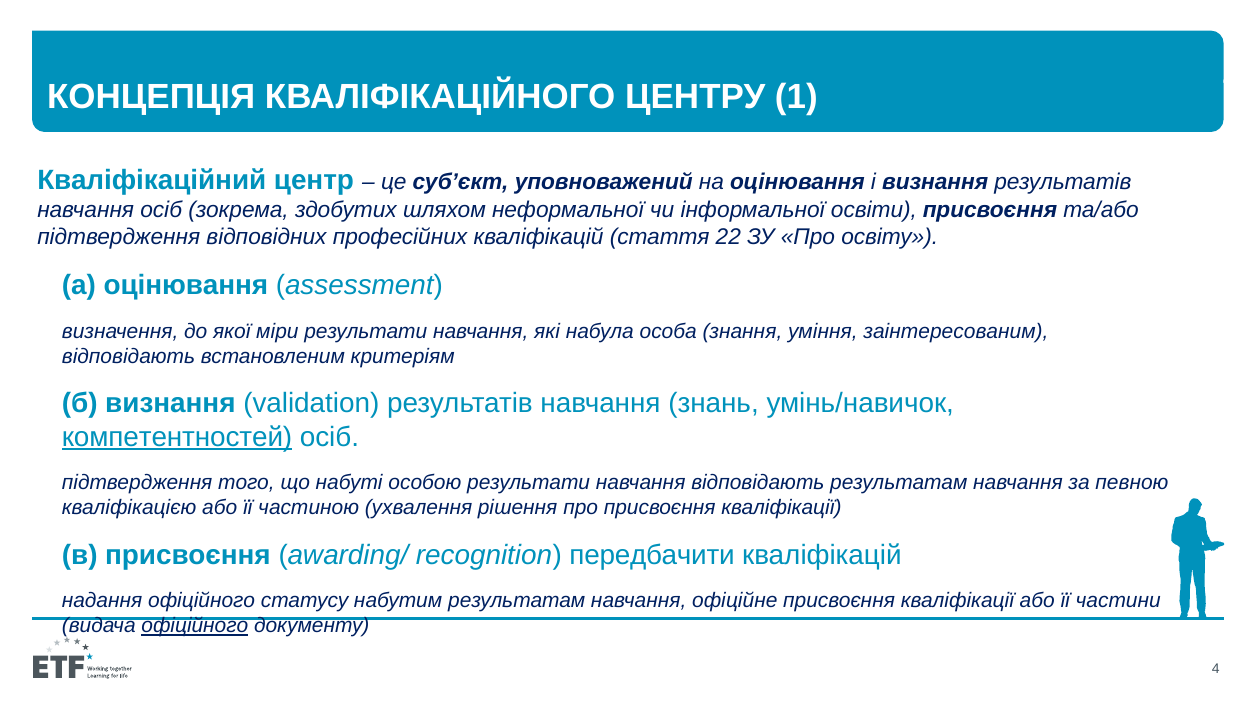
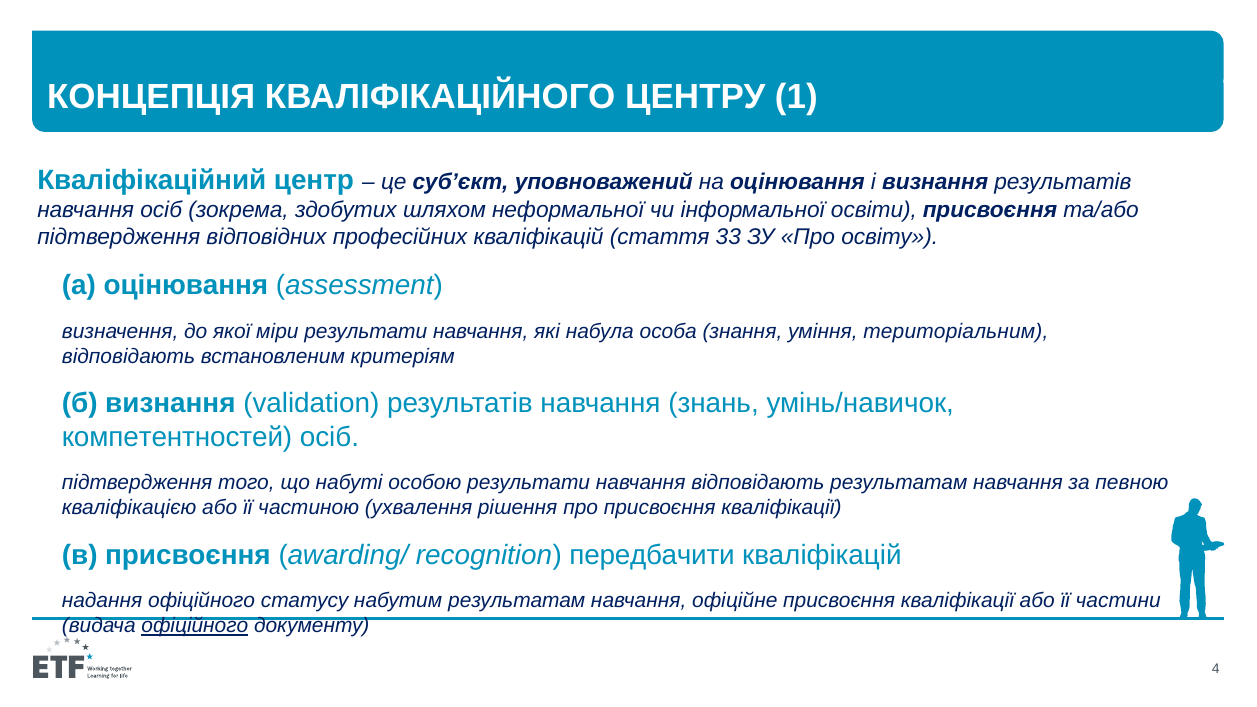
22: 22 -> 33 (728, 238)
заінтересованим: заінтересованим -> територіальним (956, 331)
компетентностей underline: present -> none (177, 437)
